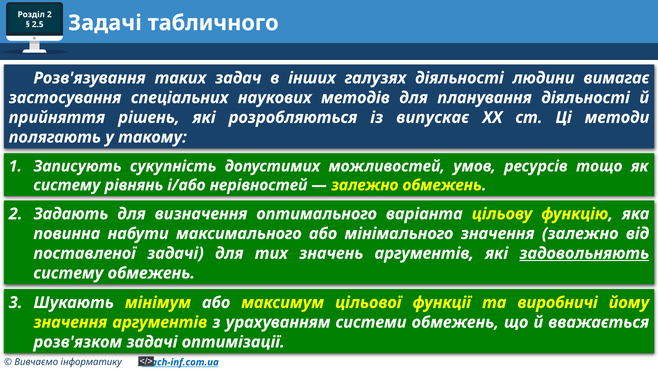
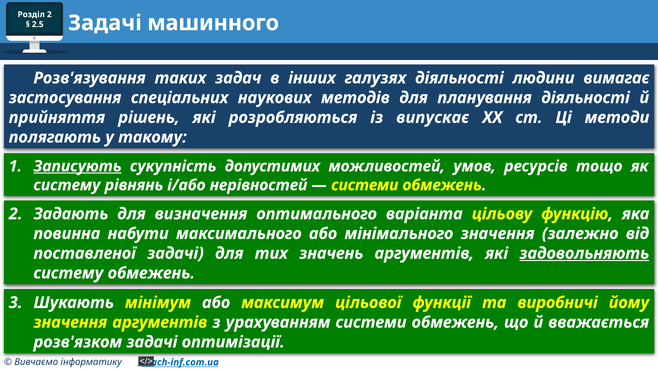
табличного: табличного -> машинного (213, 23)
Записують underline: none -> present (77, 166)
залежно: залежно -> системи (365, 185)
